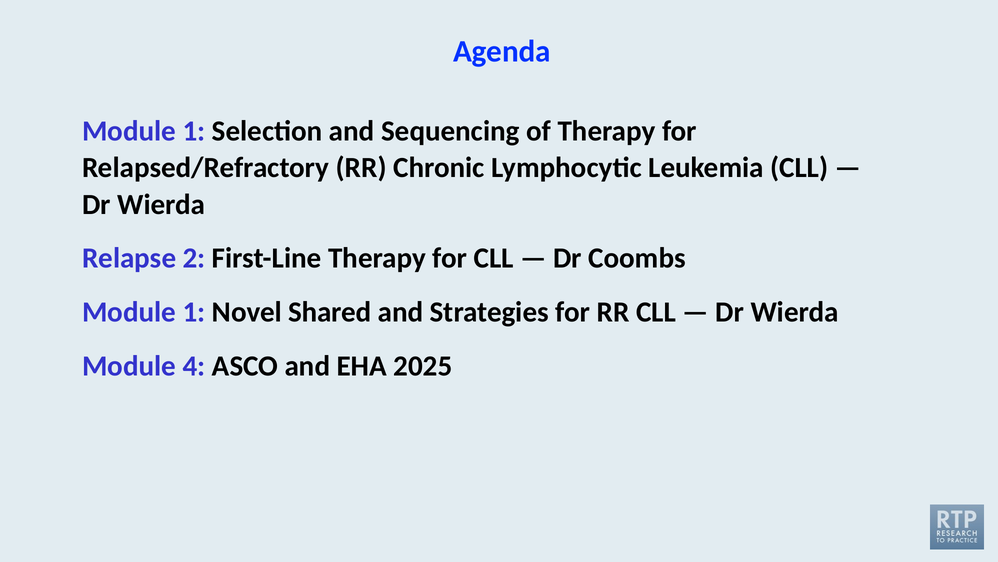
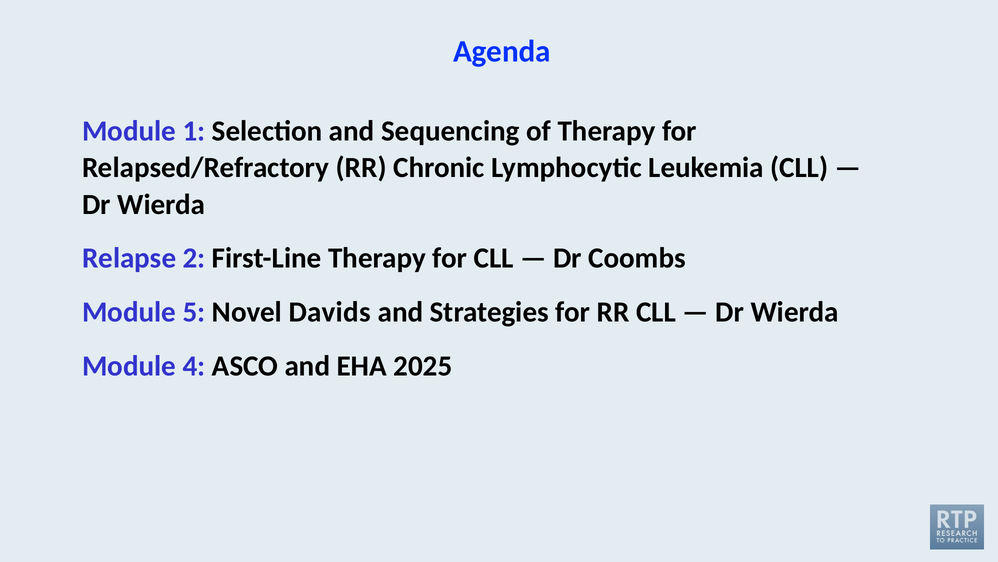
1: 1 -> 5 (194, 312)
Shared: Shared -> Davids (330, 312)
